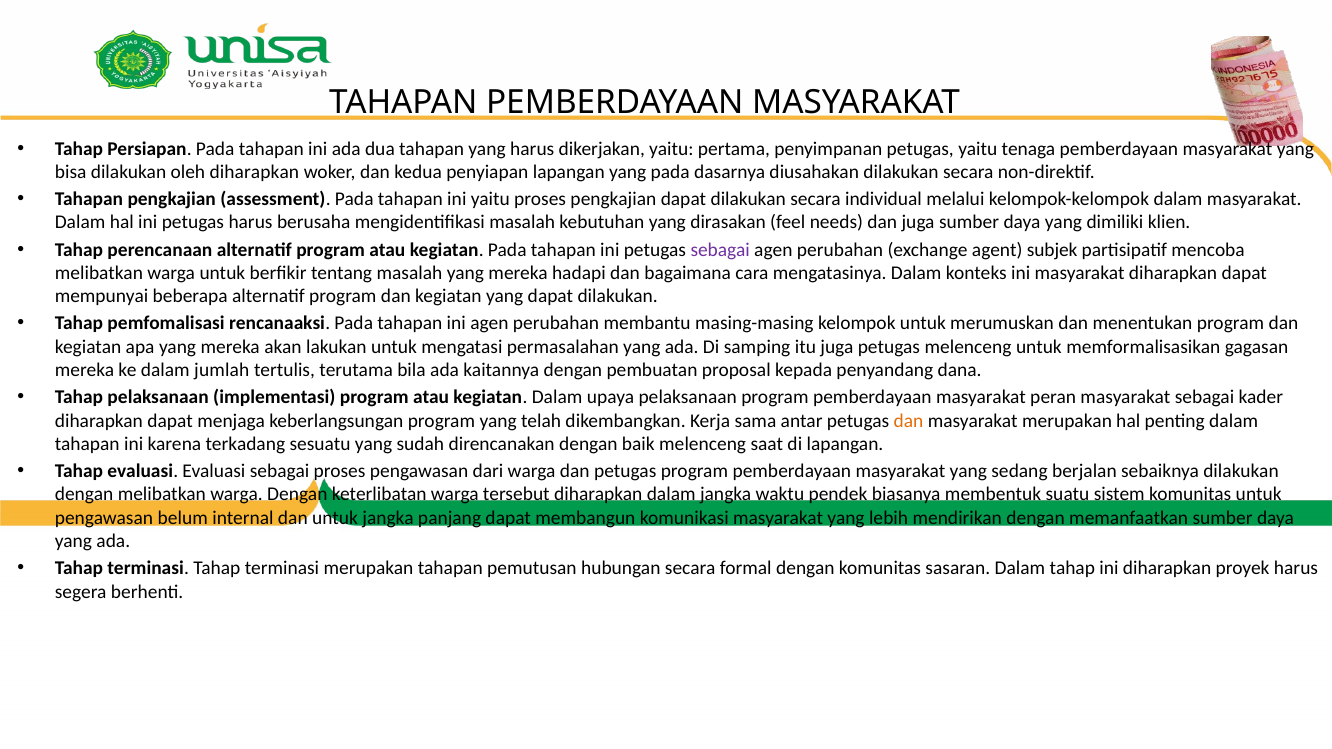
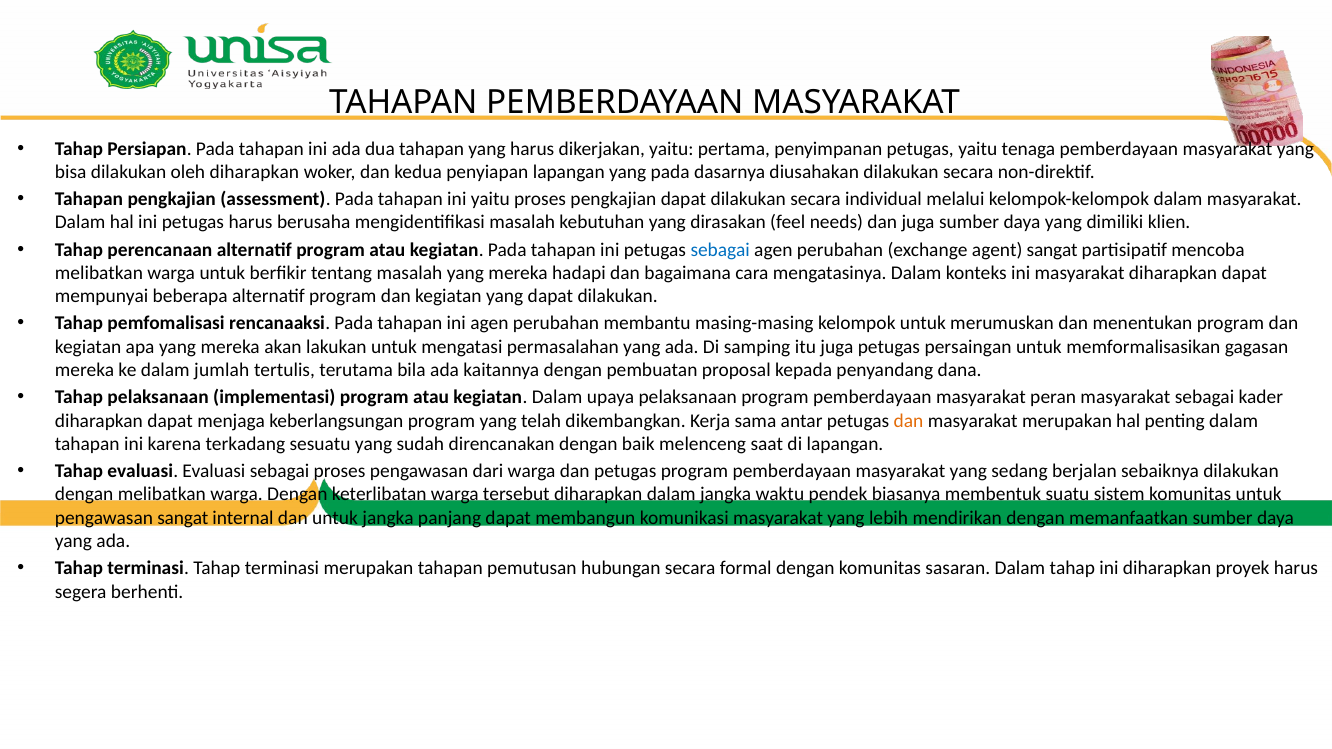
sebagai colour: purple -> blue (720, 250)
agent subjek: subjek -> sangat (1052, 250)
petugas melenceng: melenceng -> persaingan (968, 347)
pengawasan belum: belum -> sangat (183, 518)
